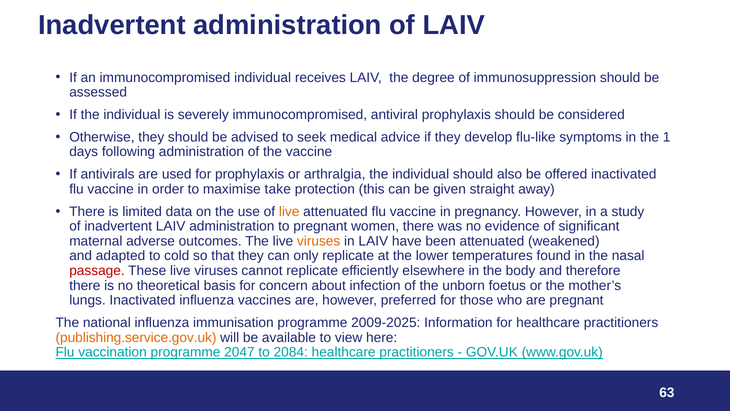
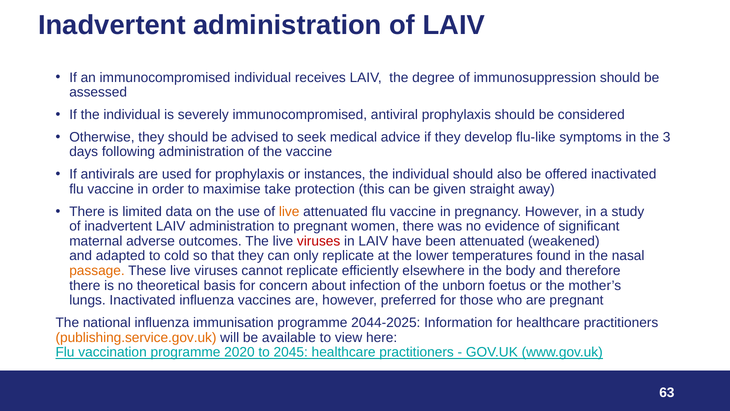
1: 1 -> 3 (667, 137)
arthralgia: arthralgia -> instances (335, 174)
viruses colour: orange -> red (319, 241)
passage colour: red -> orange (97, 271)
2009-2025: 2009-2025 -> 2044-2025 (386, 322)
2047: 2047 -> 2020 (239, 352)
2084: 2084 -> 2045 (291, 352)
